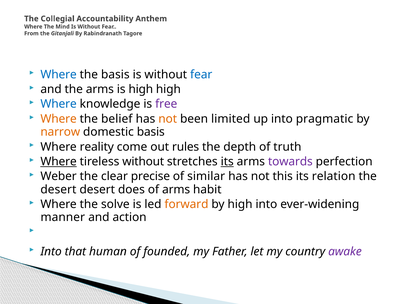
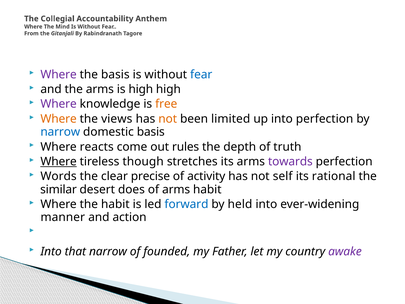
Where colour: blue -> purple (59, 74)
Where colour: blue -> purple (59, 104)
free colour: purple -> orange (166, 104)
belief: belief -> views (117, 119)
into pragmatic: pragmatic -> perfection (325, 119)
narrow colour: orange -> blue (60, 132)
reality: reality -> reacts (97, 147)
tireless without: without -> though (143, 161)
its underline: present -> none (227, 161)
Weber: Weber -> Words (59, 176)
similar: similar -> activity (206, 176)
this: this -> self (283, 176)
relation: relation -> rational (334, 176)
desert: desert -> similar (59, 189)
the solve: solve -> habit (115, 204)
forward colour: orange -> blue (186, 204)
by high: high -> held (240, 204)
that human: human -> narrow (108, 251)
